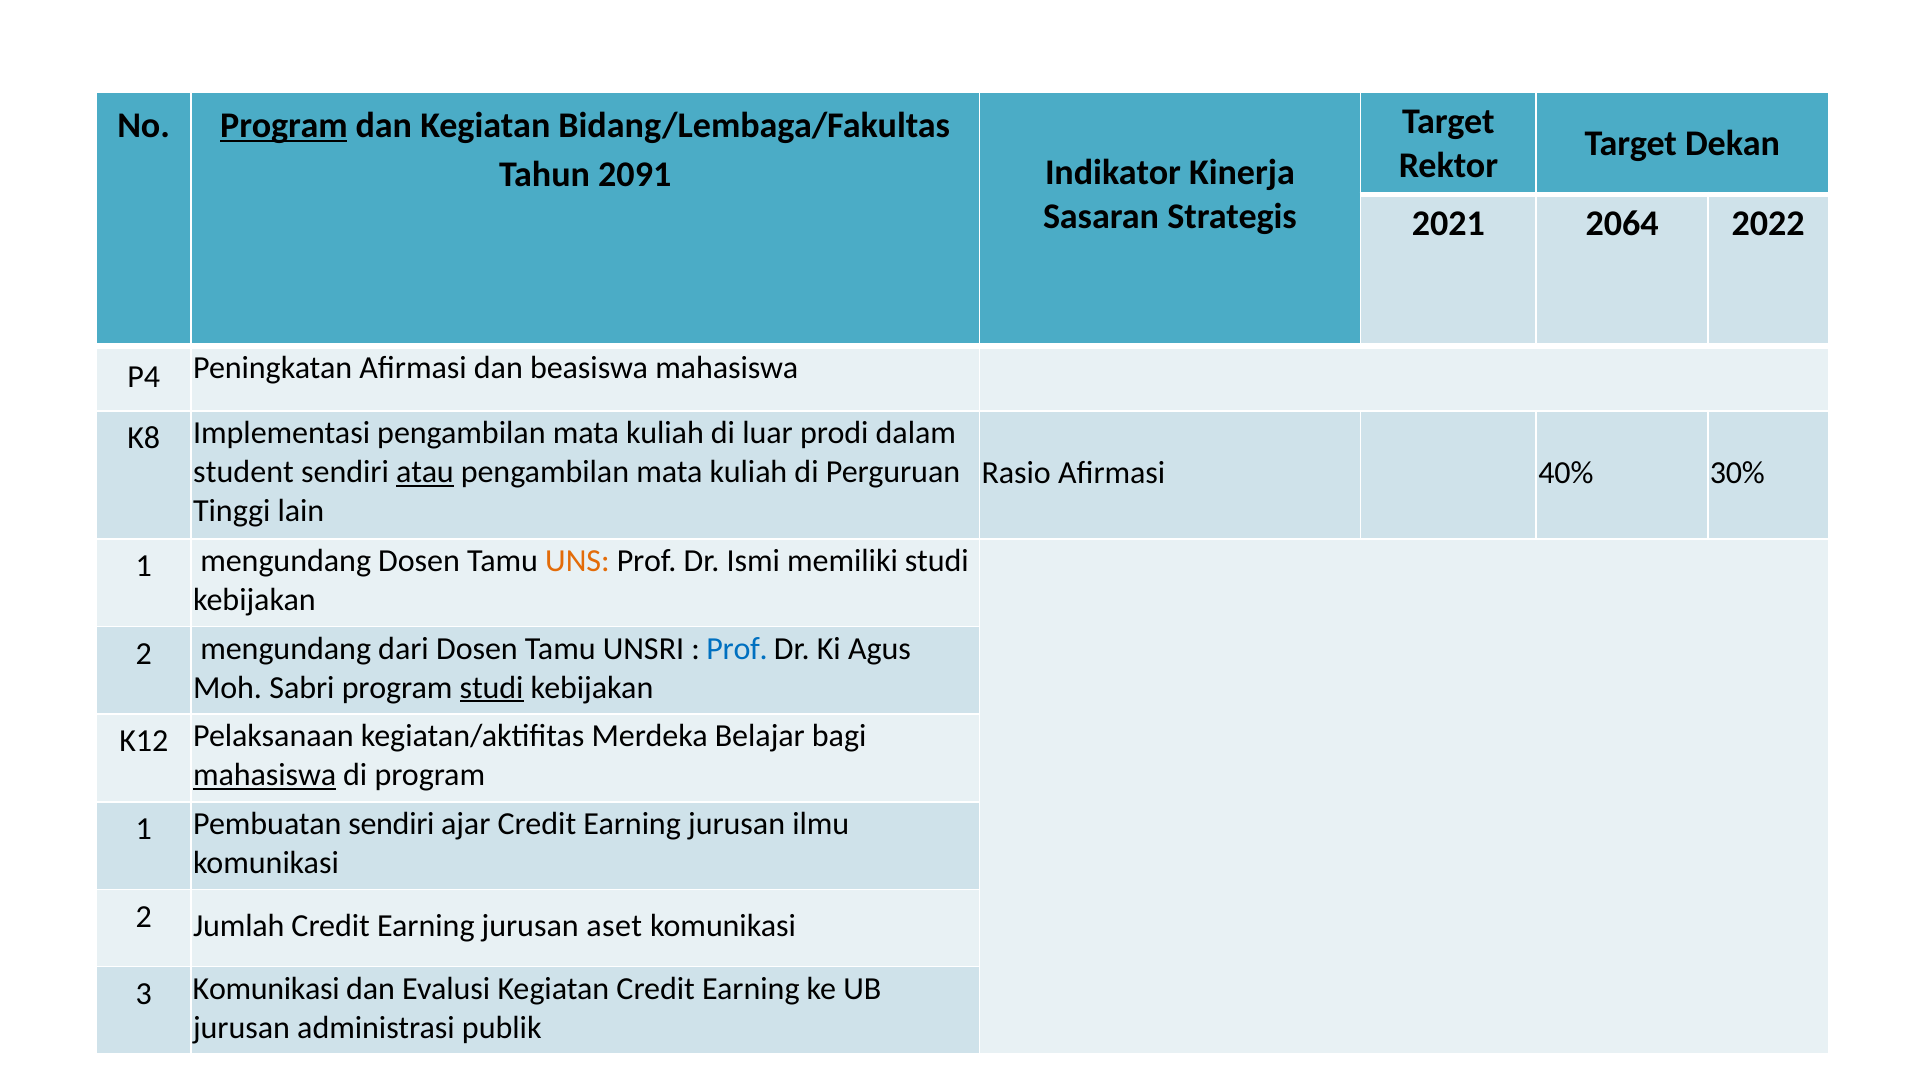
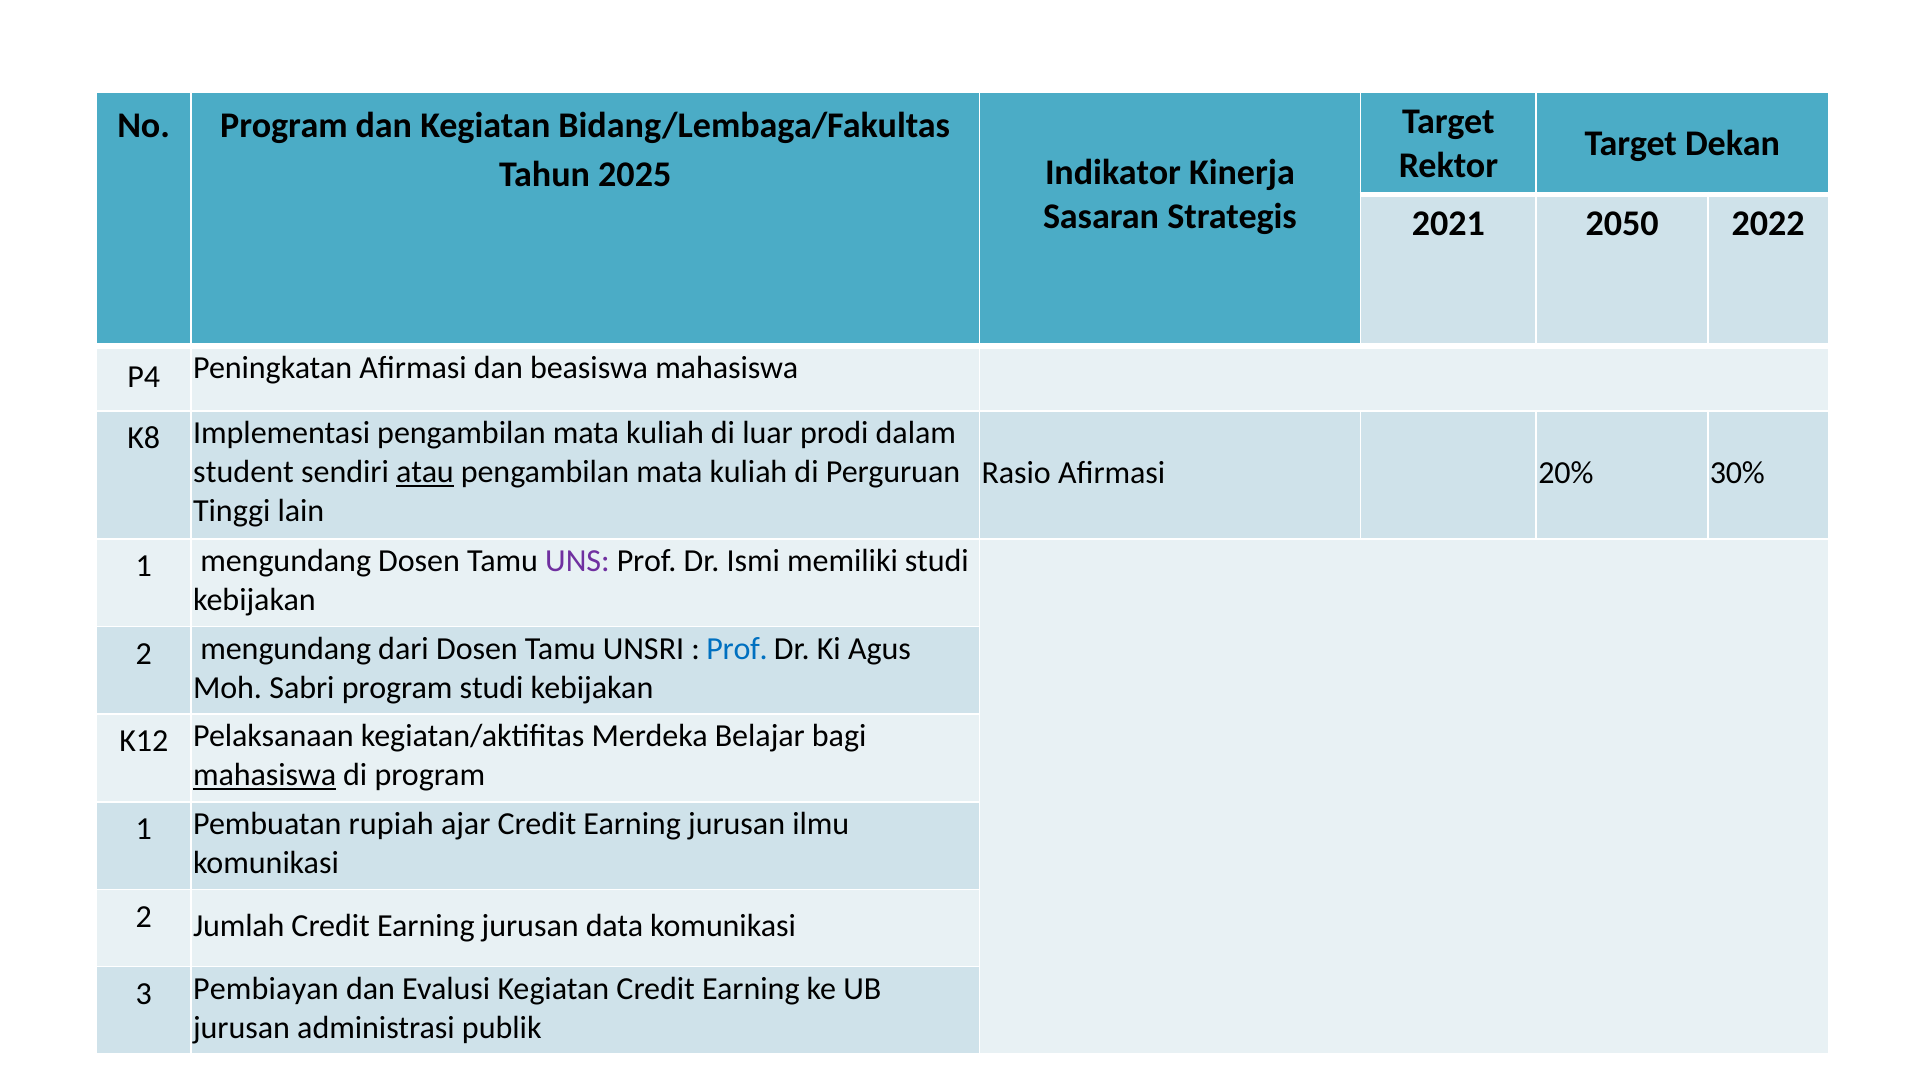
Program underline: present -> none (284, 126)
2091: 2091 -> 2025 (635, 174)
2064: 2064 -> 2050 (1622, 224)
40%: 40% -> 20% (1566, 472)
UNS colour: orange -> purple (577, 561)
studi underline: present -> none (492, 688)
Pembuatan sendiri: sendiri -> rupiah (391, 824)
aset: aset -> data (615, 926)
3 Komunikasi: Komunikasi -> Pembiayan (266, 989)
